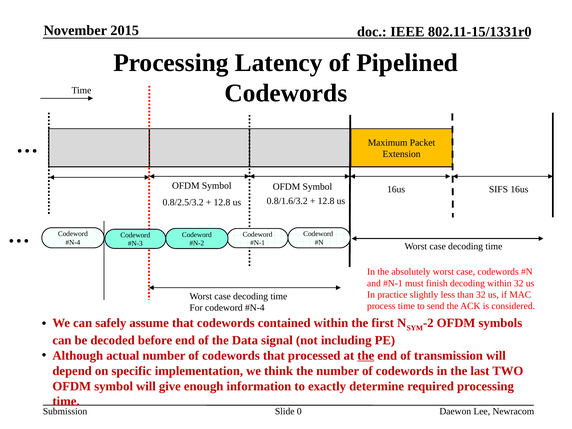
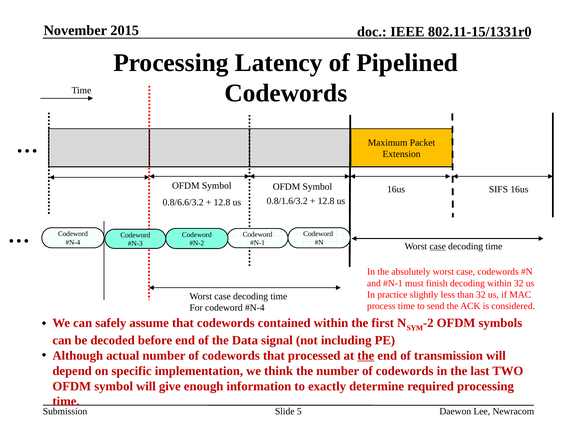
0.8/2.5/3.2: 0.8/2.5/3.2 -> 0.8/6.6/3.2 (183, 202)
case underline: none -> present (438, 246)
0: 0 -> 5 (299, 411)
